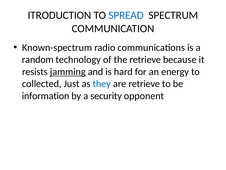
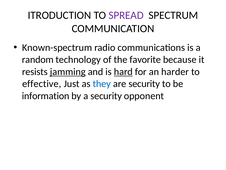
SPREAD colour: blue -> purple (126, 15)
the retrieve: retrieve -> favorite (145, 59)
hard underline: none -> present (123, 72)
energy: energy -> harder (175, 72)
collected: collected -> effective (42, 84)
are retrieve: retrieve -> security (144, 84)
